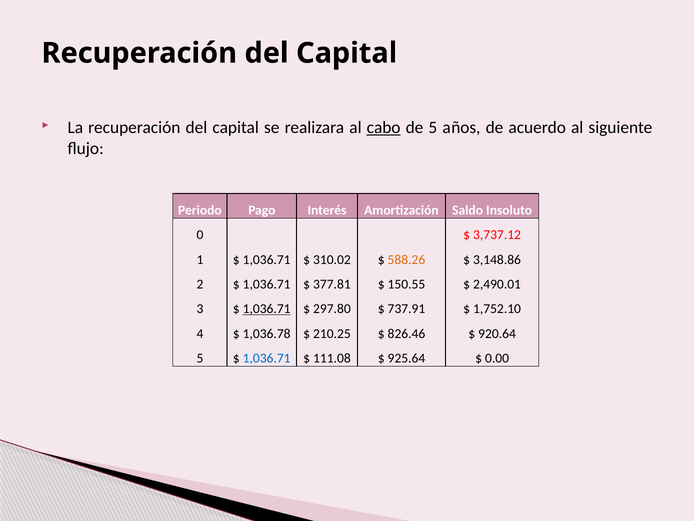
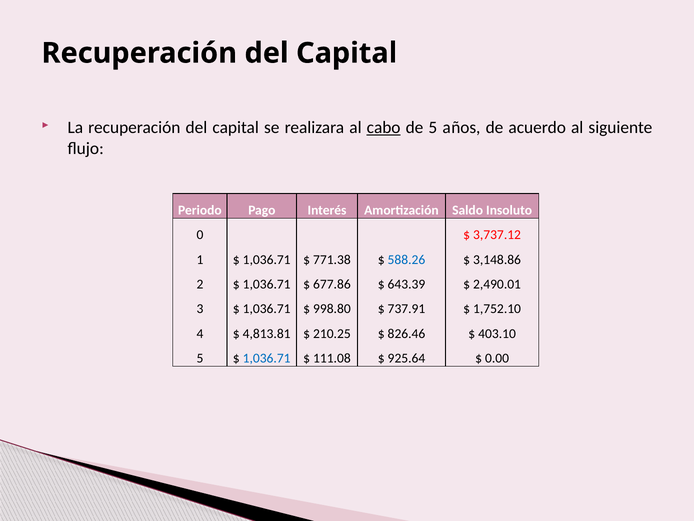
310.02: 310.02 -> 771.38 (332, 259)
588.26 colour: orange -> blue (406, 259)
377.81: 377.81 -> 677.86 (332, 284)
150.55: 150.55 -> 643.39 (406, 284)
1,036.71 underline: present -> none (267, 309)
297.80: 297.80 -> 998.80 (332, 309)
1,036.78: 1,036.78 -> 4,813.81 (267, 333)
920.64: 920.64 -> 403.10 (497, 333)
